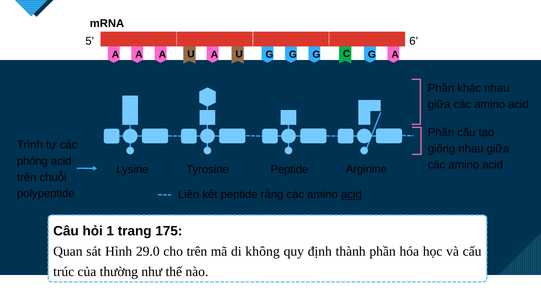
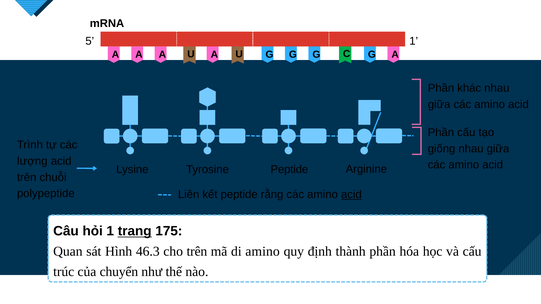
5 6: 6 -> 1 (414, 41)
phóng: phóng -> lượng (32, 161)
trang underline: none -> present (135, 231)
29.0: 29.0 -> 46.3 (148, 252)
di không: không -> amino (263, 252)
thường: thường -> chuyển (119, 272)
